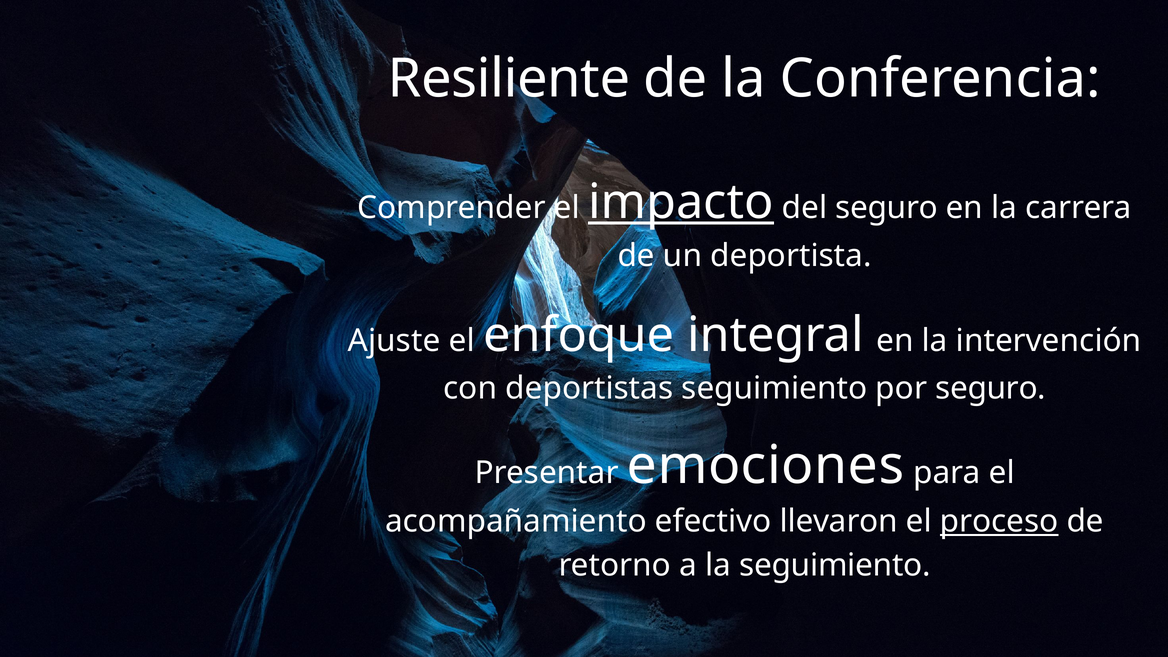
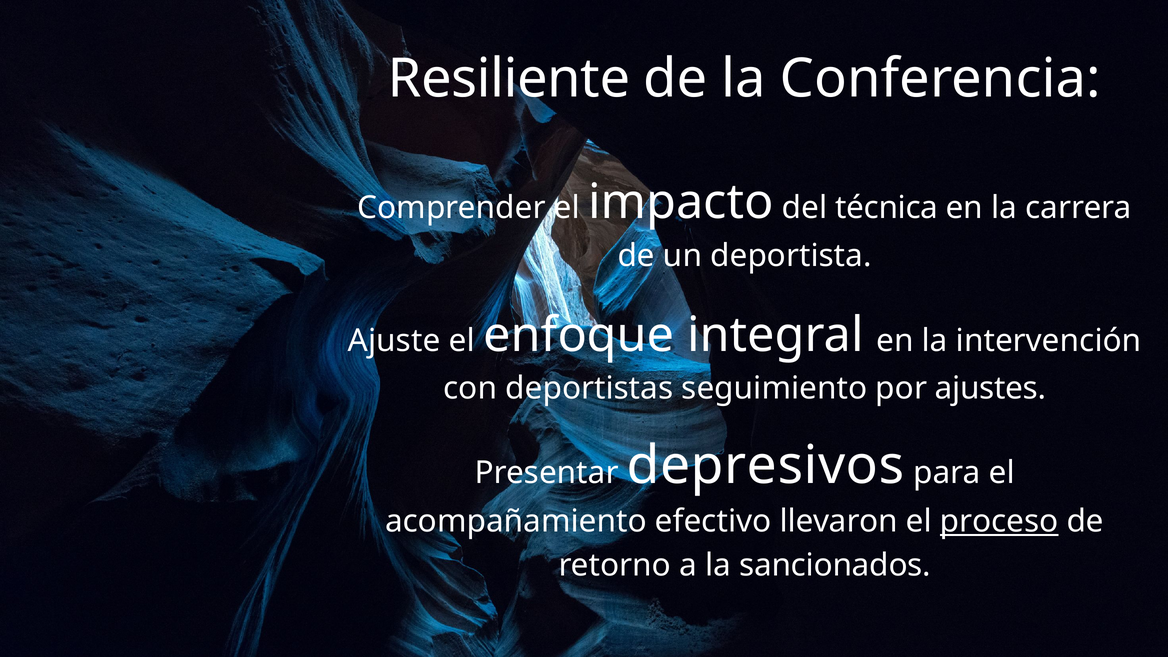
impacto underline: present -> none (681, 202)
del seguro: seguro -> técnica (887, 208)
por seguro: seguro -> ajustes (991, 388)
emociones: emociones -> depresivos (766, 465)
la seguimiento: seguimiento -> sancionados (835, 566)
